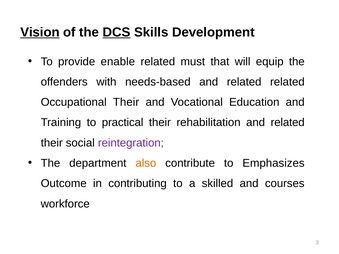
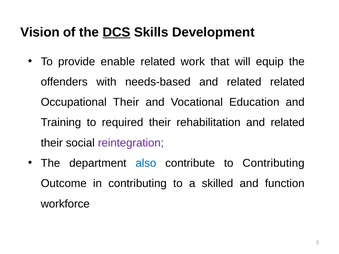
Vision underline: present -> none (40, 32)
must: must -> work (193, 62)
practical: practical -> required (123, 123)
also colour: orange -> blue (146, 163)
to Emphasizes: Emphasizes -> Contributing (273, 163)
courses: courses -> function (285, 184)
